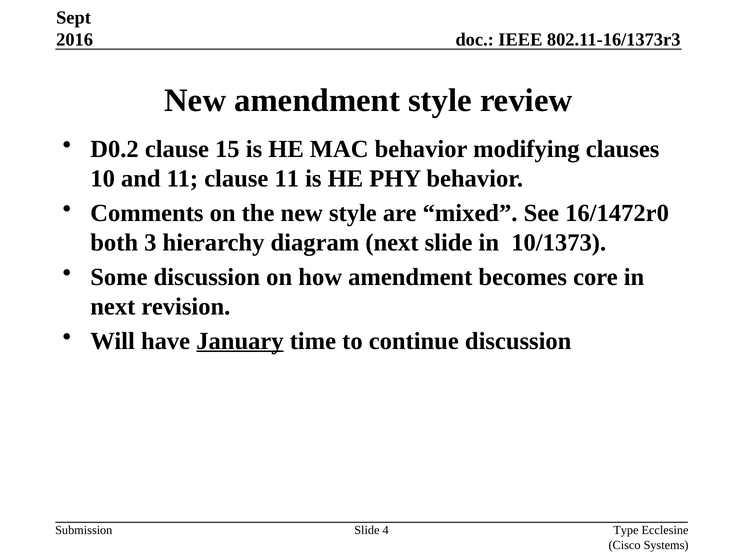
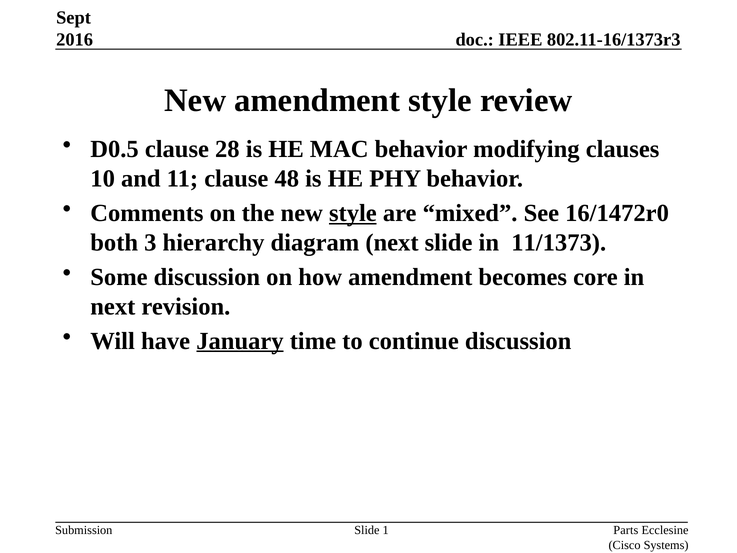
D0.2: D0.2 -> D0.5 (115, 149)
15: 15 -> 28 (227, 149)
clause 11: 11 -> 48 (287, 179)
style underline: none -> present (353, 213)
10/1373: 10/1373 -> 11/1373 (559, 242)
4: 4 -> 1 (386, 530)
Type: Type -> Parts (626, 530)
